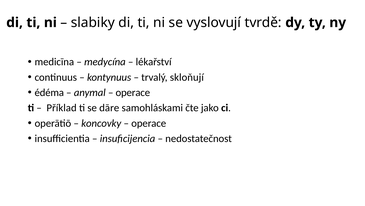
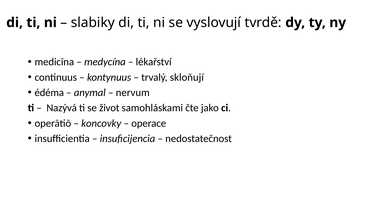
operace: operace -> nervum (133, 92)
Příklad: Příklad -> Nazývá (62, 108)
dāre: dāre -> život (109, 108)
